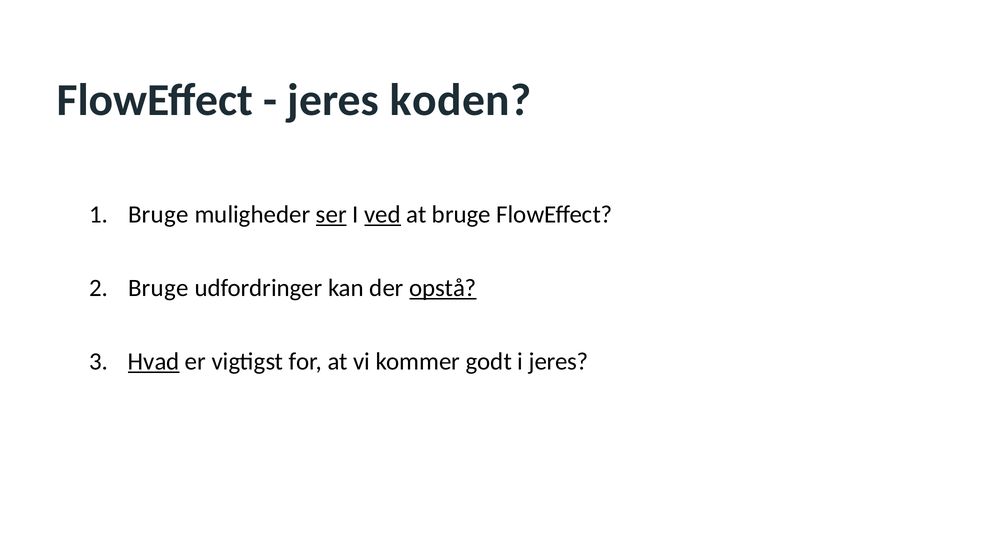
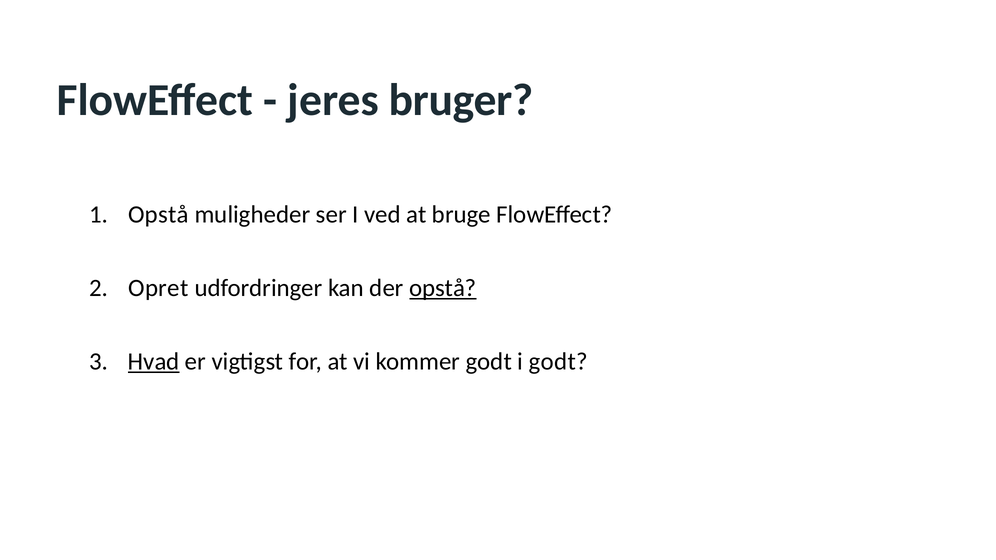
koden: koden -> bruger (461, 100)
Bruge: Bruge -> Opstå (158, 215)
ser underline: present -> none (331, 215)
ved underline: present -> none (383, 215)
Bruge: Bruge -> Opret (158, 288)
i jeres: jeres -> godt (558, 362)
